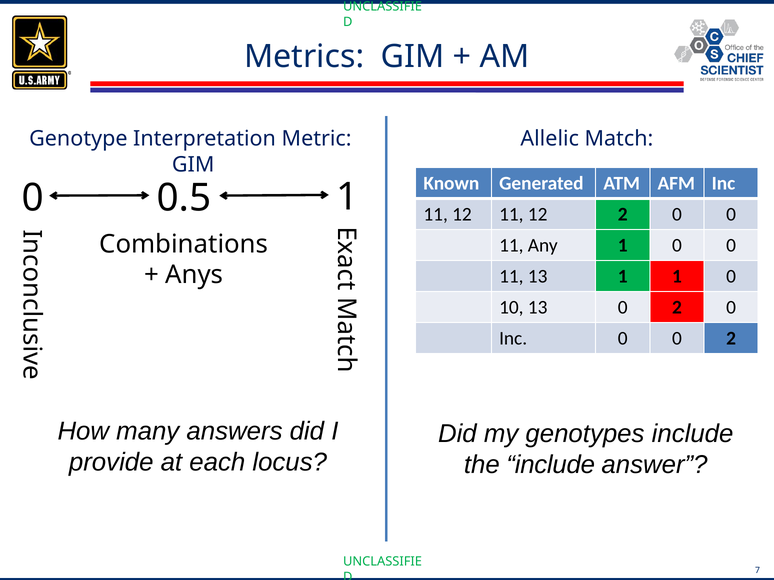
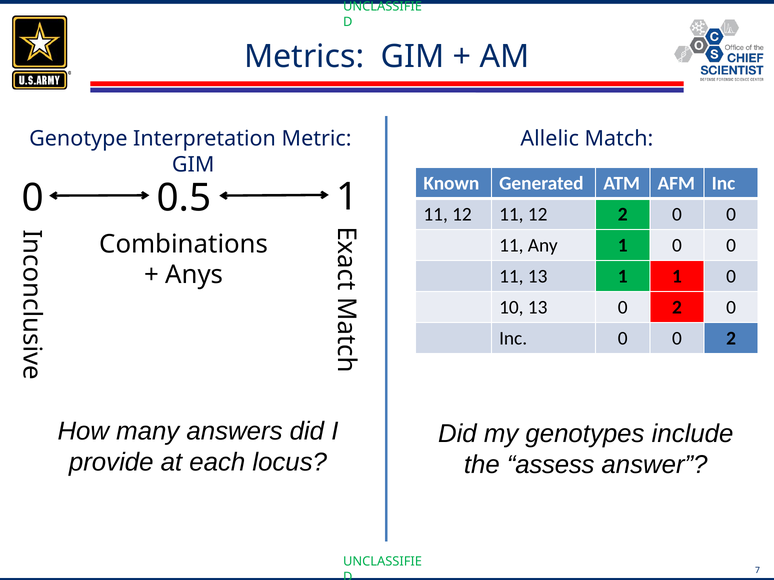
the include: include -> assess (551, 465)
